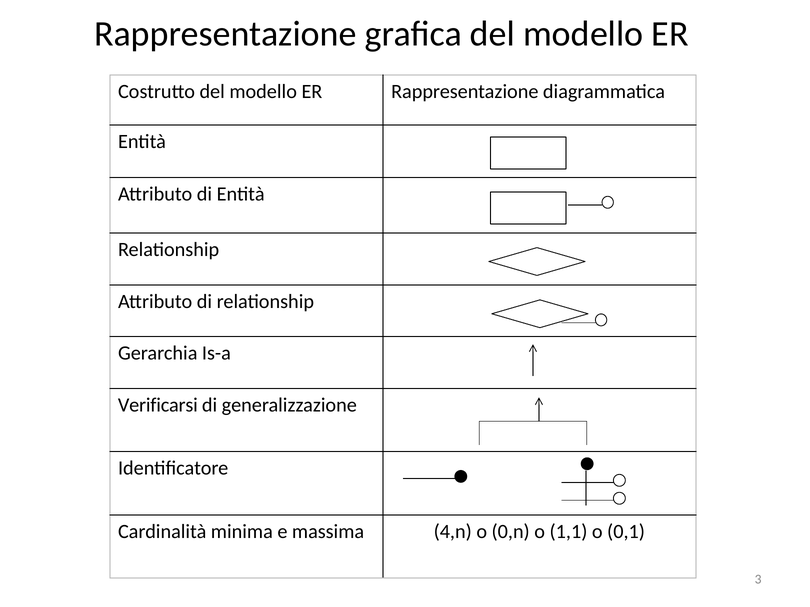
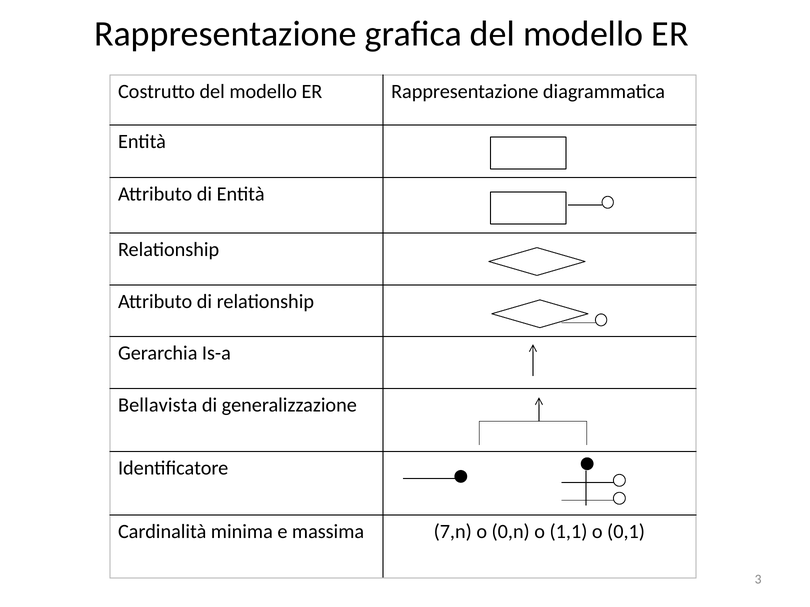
Verificarsi: Verificarsi -> Bellavista (158, 405)
4,n: 4,n -> 7,n (453, 532)
